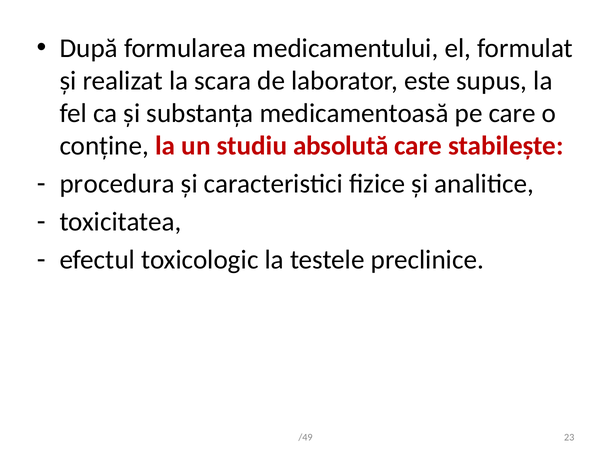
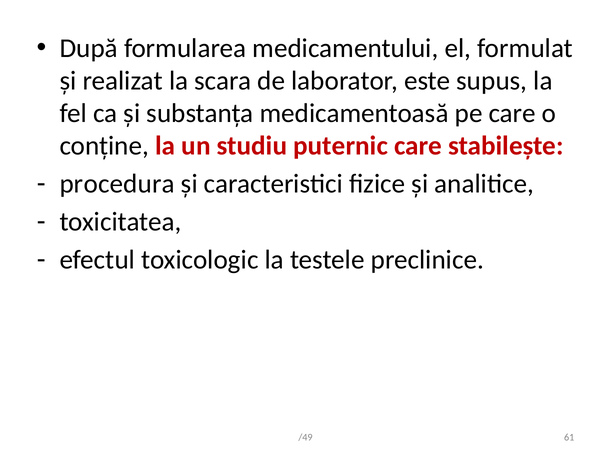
absolută: absolută -> puternic (341, 146)
23: 23 -> 61 (569, 438)
